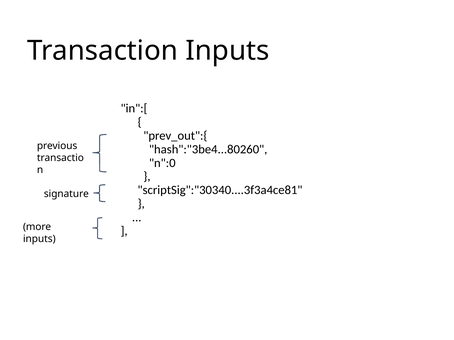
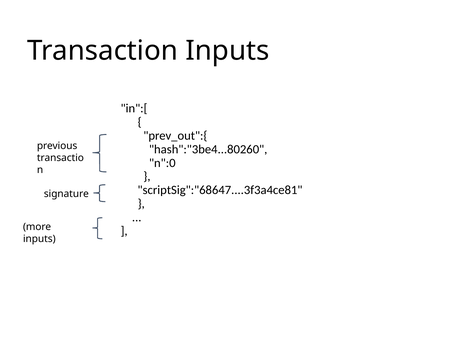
scriptSig":"30340....3f3a4ce81: scriptSig":"30340....3f3a4ce81 -> scriptSig":"68647....3f3a4ce81 (220, 190)
